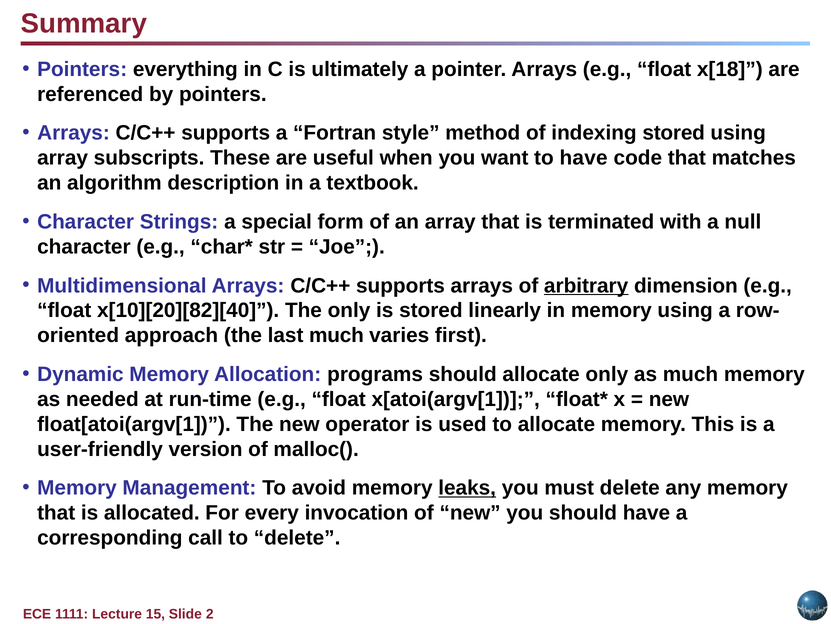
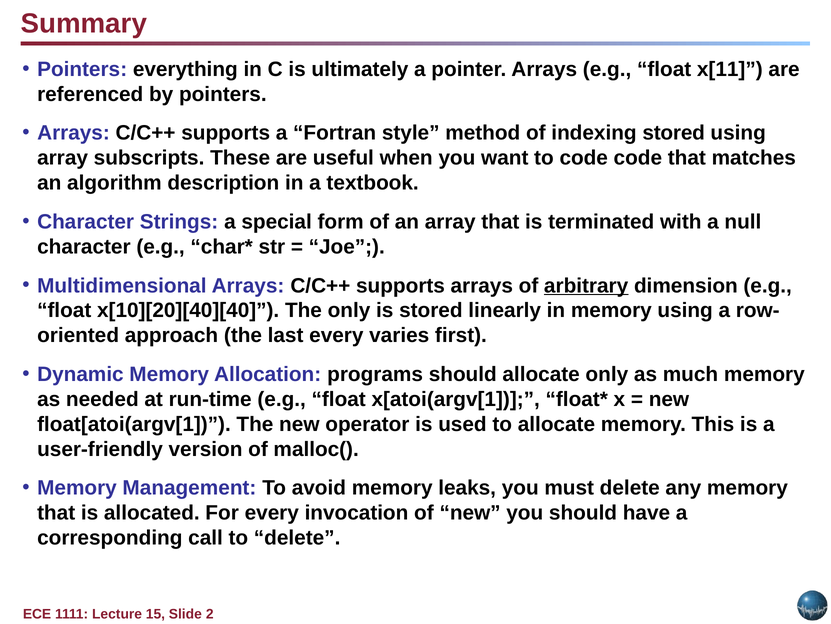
x[18: x[18 -> x[11 (730, 69)
to have: have -> code (584, 158)
x[10][20][82][40: x[10][20][82][40 -> x[10][20][40][40 (188, 310)
last much: much -> every (336, 335)
leaks underline: present -> none (467, 487)
